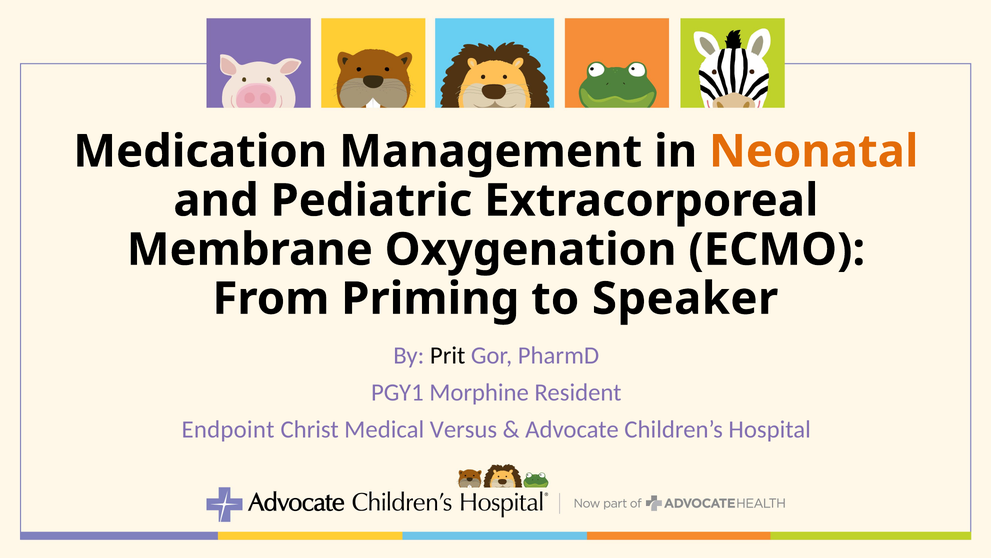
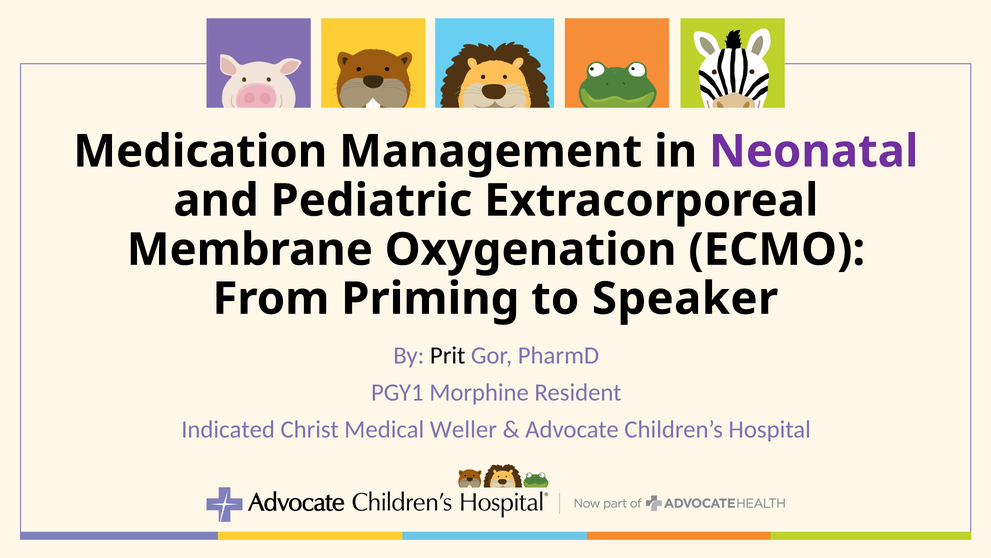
Neonatal colour: orange -> purple (814, 151)
Endpoint: Endpoint -> Indicated (228, 429)
Versus: Versus -> Weller (463, 429)
